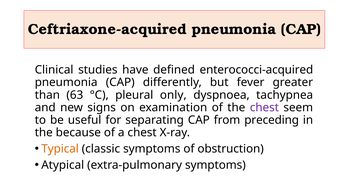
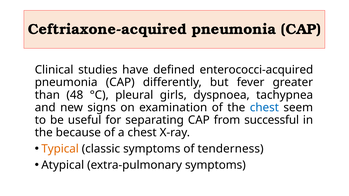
63: 63 -> 48 (75, 95)
only: only -> girls (173, 95)
chest colour: purple -> blue (264, 108)
preceding: preceding -> successful (272, 120)
obstruction: obstruction -> tenderness (231, 149)
